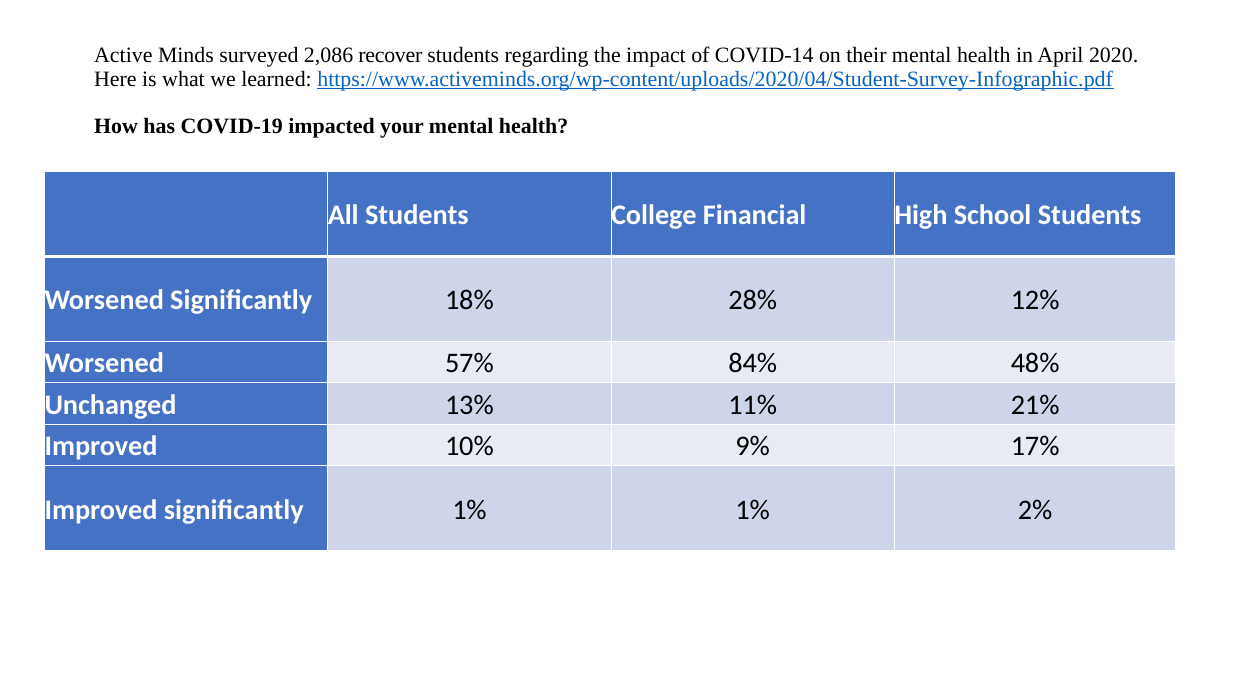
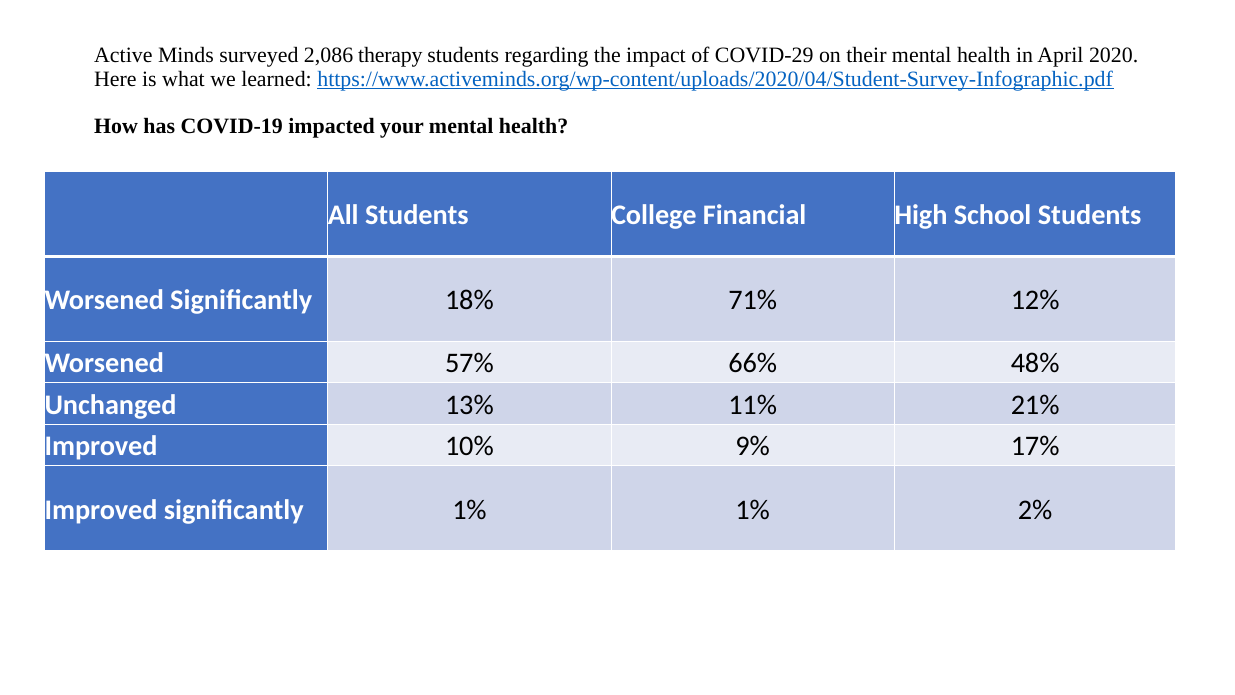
recover: recover -> therapy (390, 55)
COVID-14: COVID-14 -> COVID-29 (764, 55)
28%: 28% -> 71% (753, 300)
84%: 84% -> 66% (753, 363)
